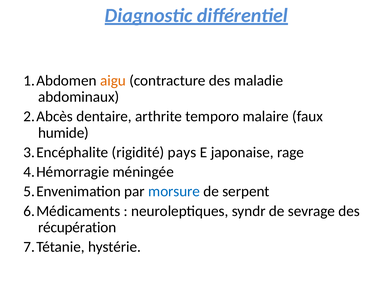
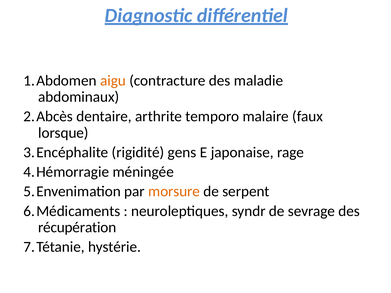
humide: humide -> lorsque (63, 133)
pays: pays -> gens (182, 153)
morsure colour: blue -> orange (174, 192)
